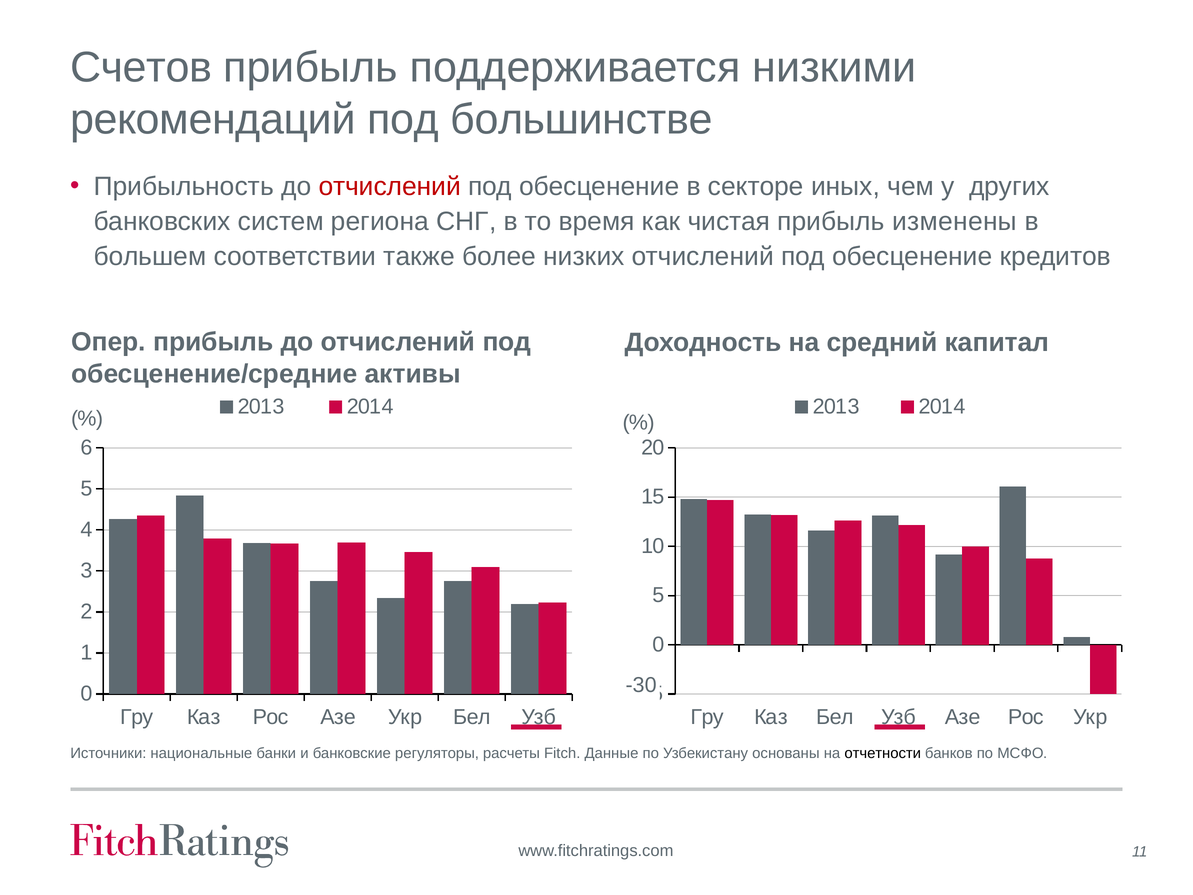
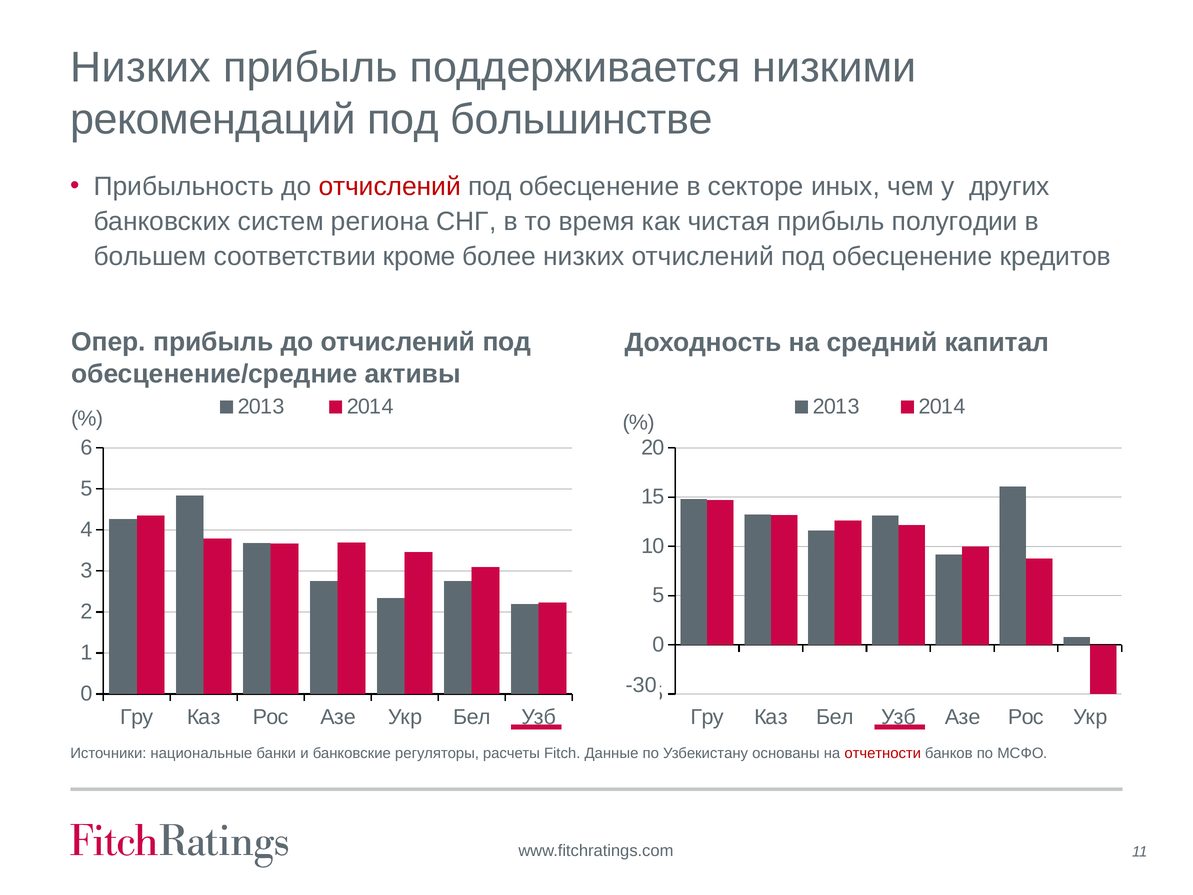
Счетов: Счетов -> Низких (141, 68)
изменены: изменены -> полугодии (955, 221)
также: также -> кроме (419, 256)
отчетности colour: black -> red (883, 753)
